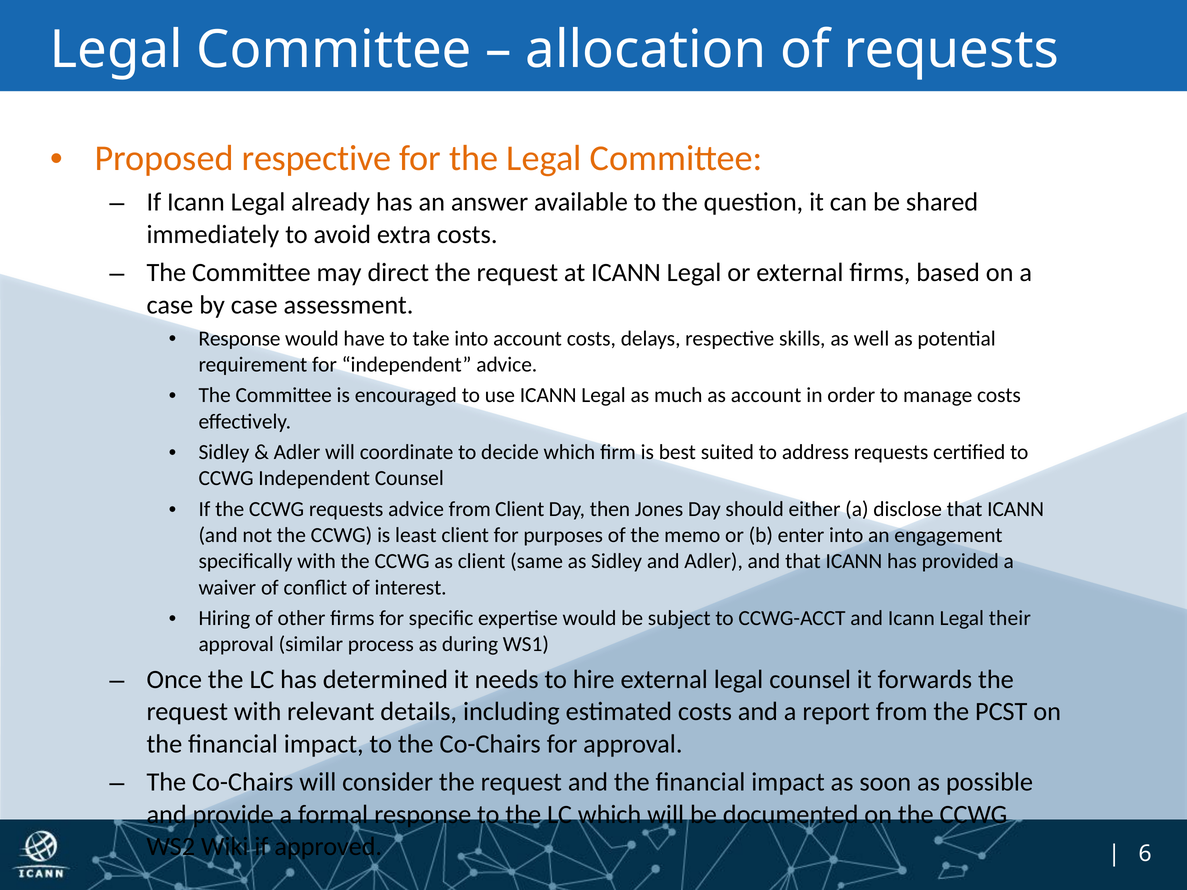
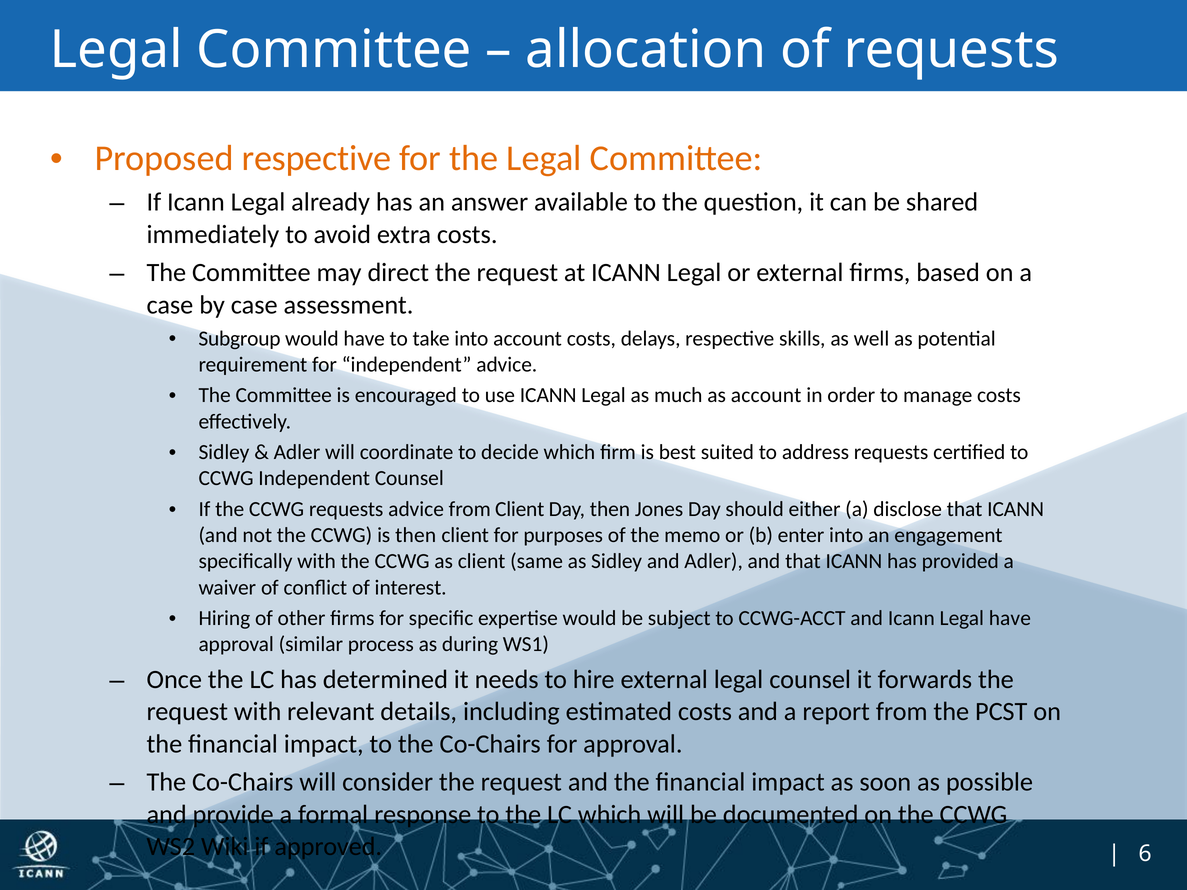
Response: Response -> Subgroup (240, 339)
is least: least -> then (416, 535)
Legal their: their -> have (1010, 618)
